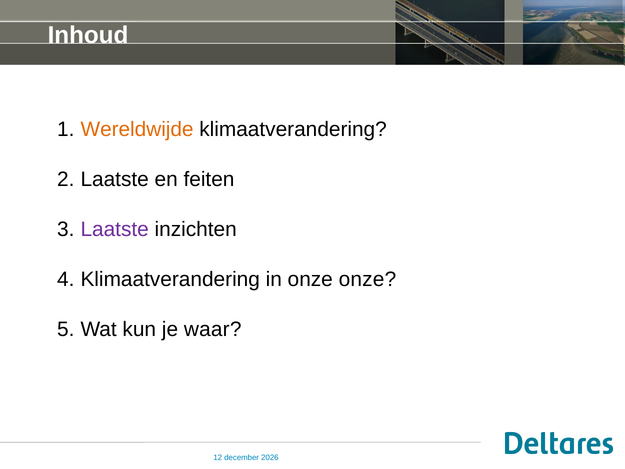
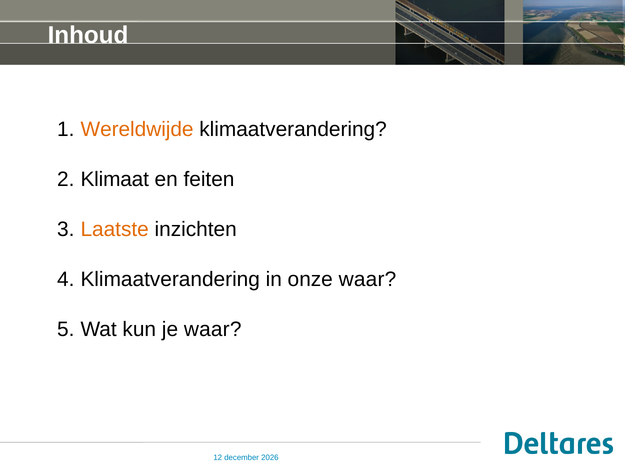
Laatste: Laatste -> Klimaat (115, 179)
Laatste colour: purple -> orange (115, 229)
onze onze: onze -> waar (367, 279)
